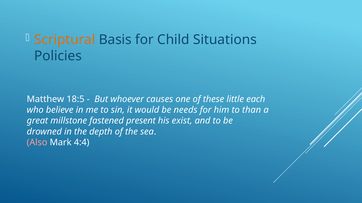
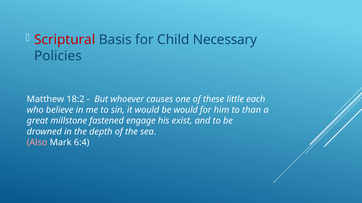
Scriptural colour: orange -> red (65, 40)
Situations: Situations -> Necessary (225, 40)
18:5: 18:5 -> 18:2 (75, 99)
be needs: needs -> would (186, 110)
present: present -> engage (141, 121)
4:4: 4:4 -> 6:4 (82, 143)
